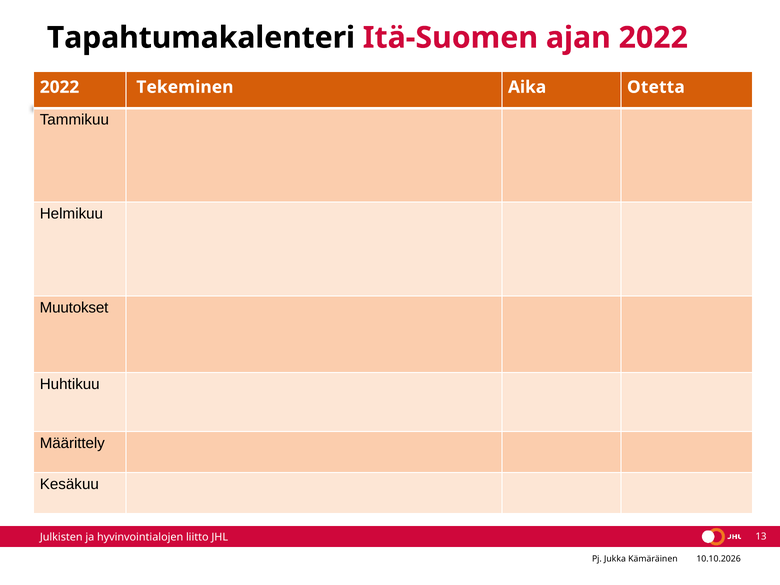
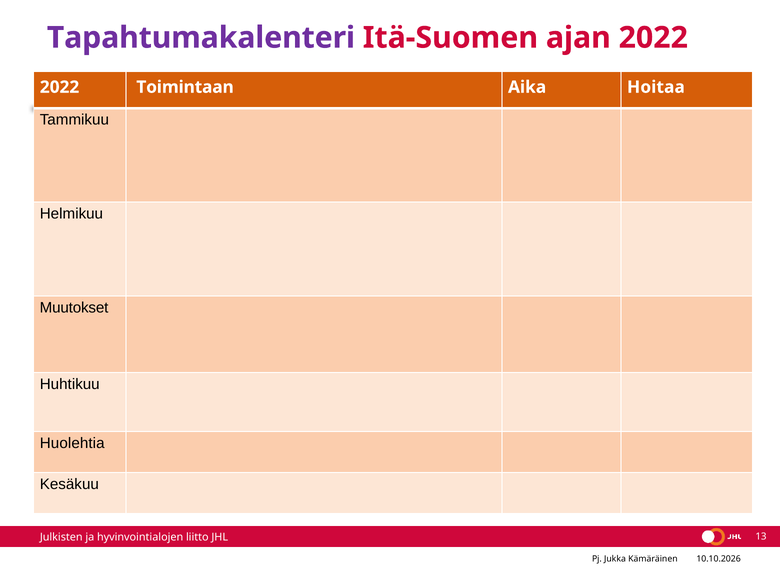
Tapahtumakalenteri colour: black -> purple (201, 38)
Tekeminen: Tekeminen -> Toimintaan (185, 87)
Otetta: Otetta -> Hoitaa (656, 87)
Määrittely: Määrittely -> Huolehtia (72, 443)
